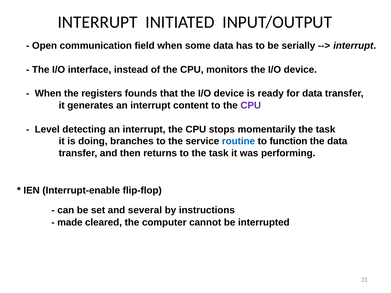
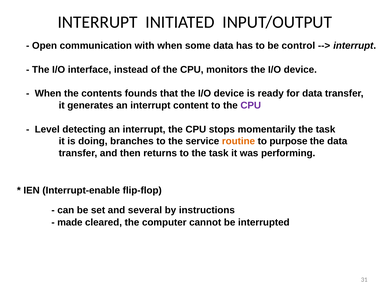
field: field -> with (145, 46)
serially: serially -> control (298, 46)
registers: registers -> contents (102, 94)
routine colour: blue -> orange (238, 141)
function: function -> purpose (288, 141)
